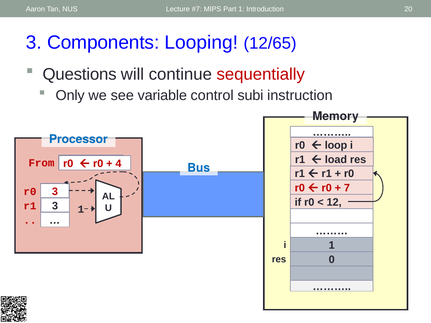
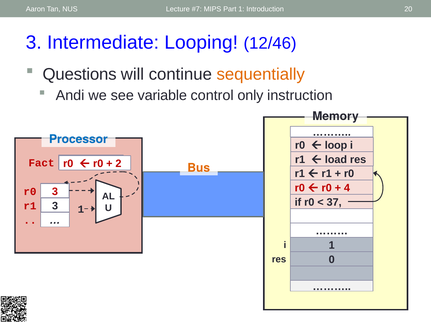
Components: Components -> Intermediate (103, 43)
12/65: 12/65 -> 12/46 (270, 43)
sequentially colour: red -> orange (261, 74)
Only: Only -> Andi (70, 96)
subi: subi -> only (250, 96)
4: 4 -> 2 (118, 164)
From: From -> Fact (41, 163)
Bus colour: blue -> orange (199, 168)
7: 7 -> 4 (347, 188)
12: 12 -> 37 (334, 202)
